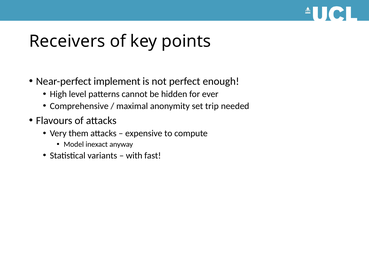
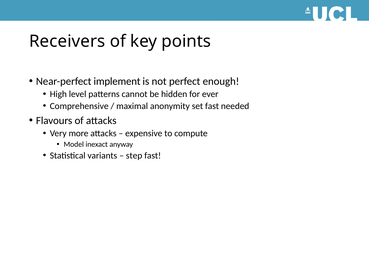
set trip: trip -> fast (212, 106)
them: them -> more (79, 133)
with: with -> step (134, 155)
